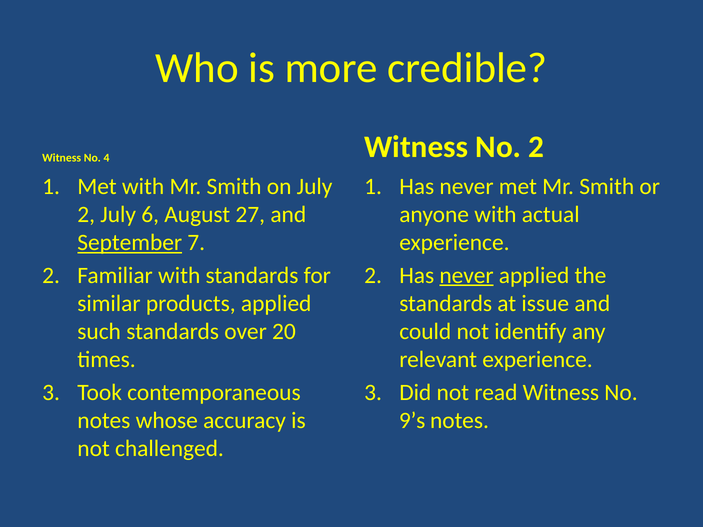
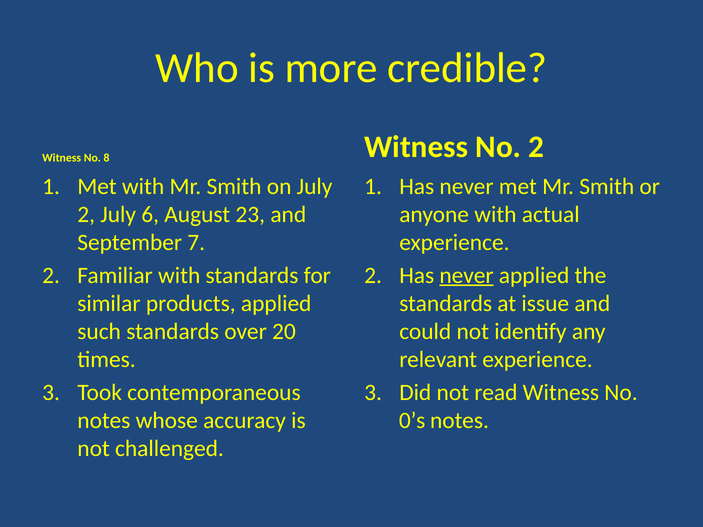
4: 4 -> 8 (107, 158)
27: 27 -> 23 (250, 215)
September underline: present -> none (130, 243)
9’s: 9’s -> 0’s (412, 421)
